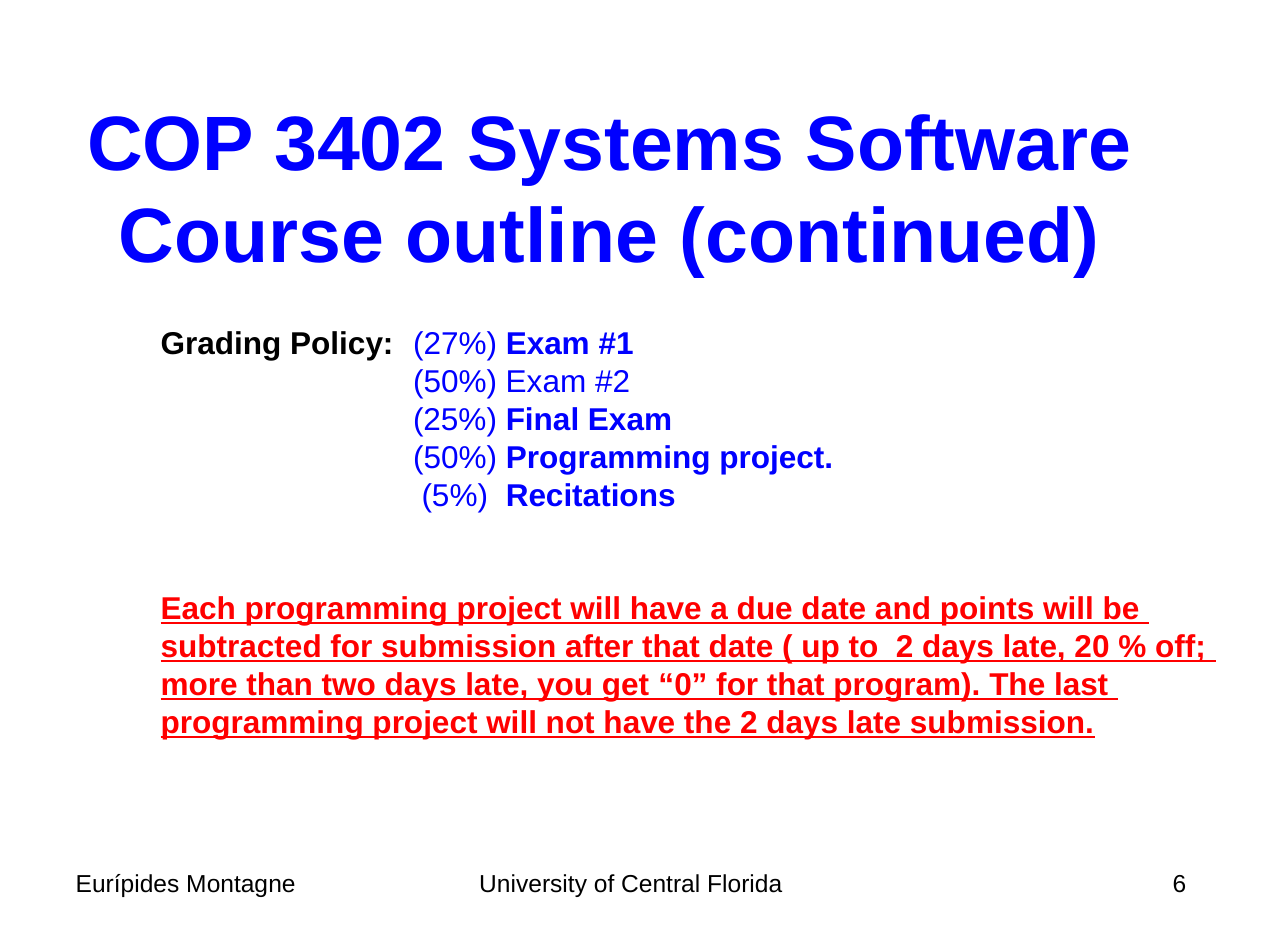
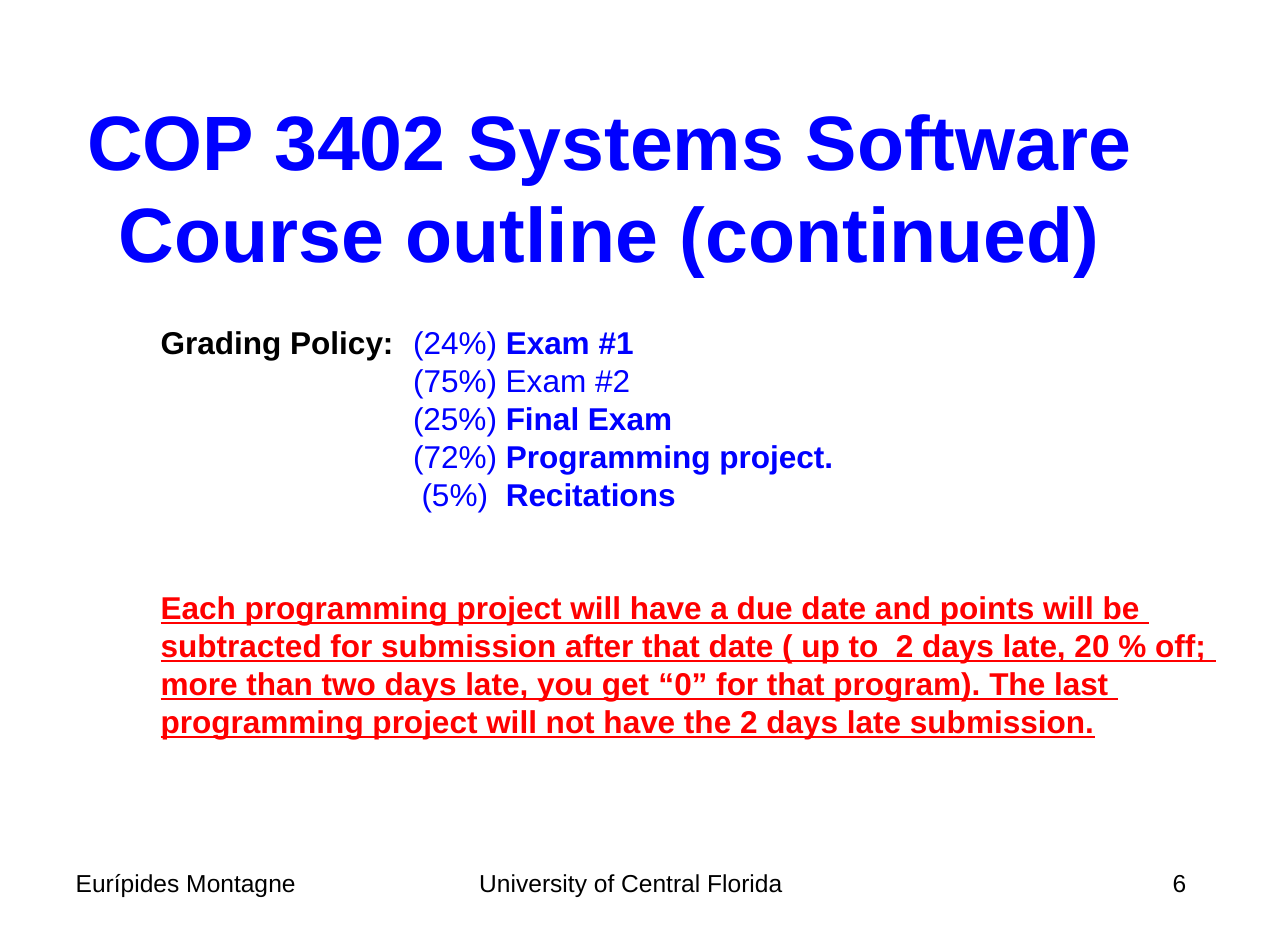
27%: 27% -> 24% (455, 345)
50%: 50% -> 75% (455, 382)
50%: 50% -> 72% (455, 458)
